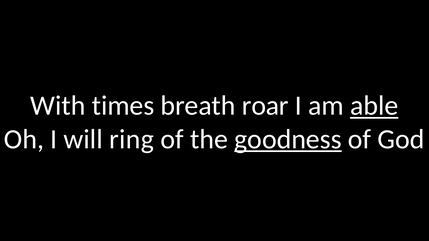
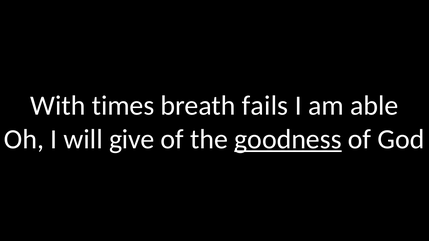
roar: roar -> fails (265, 106)
able underline: present -> none (374, 106)
ring: ring -> give (132, 139)
